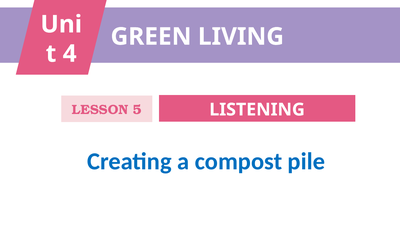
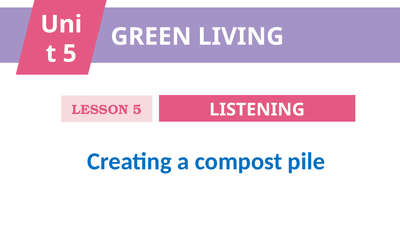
4: 4 -> 5 (70, 54)
